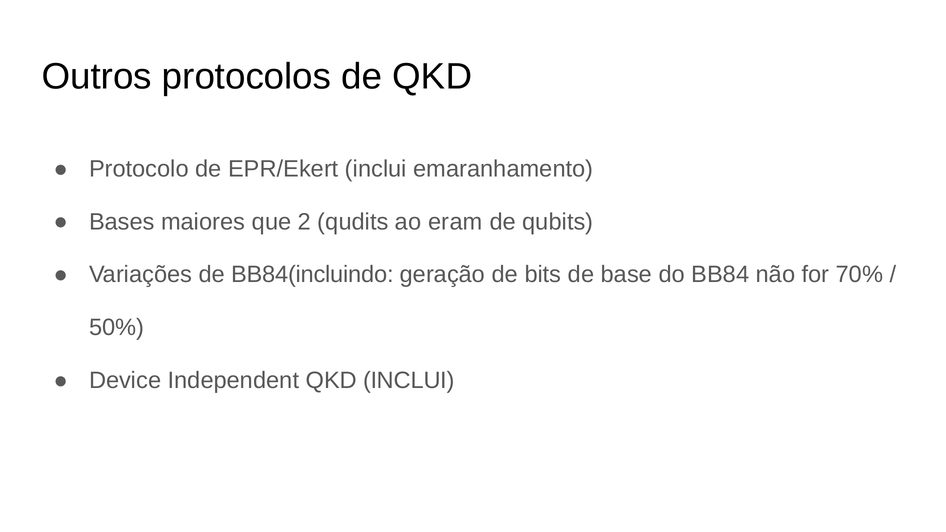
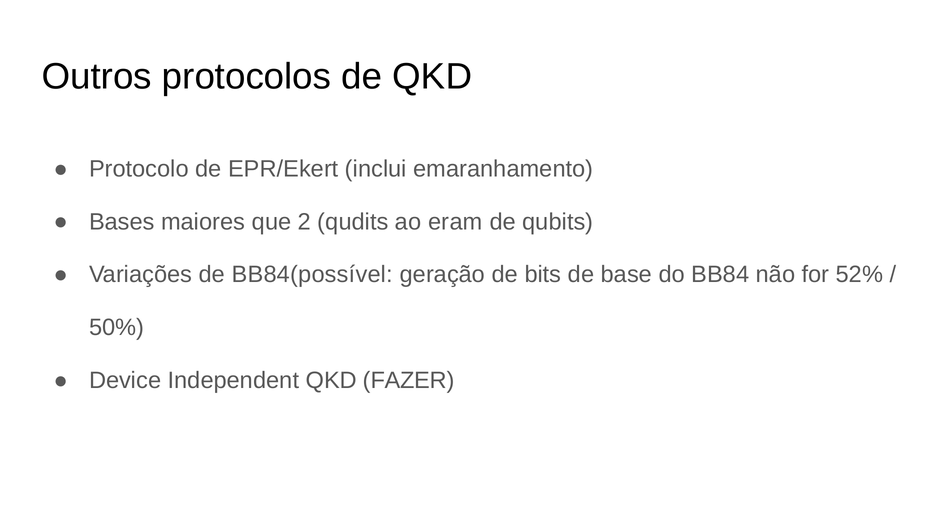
BB84(incluindo: BB84(incluindo -> BB84(possível (312, 275)
70%: 70% -> 52% (859, 275)
QKD INCLUI: INCLUI -> FAZER (409, 381)
